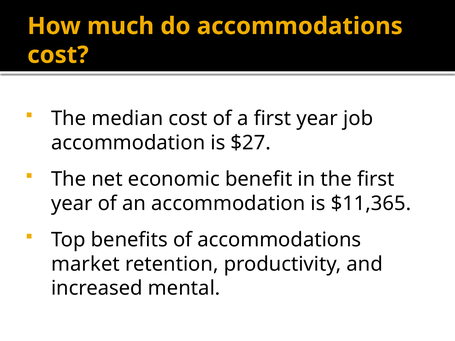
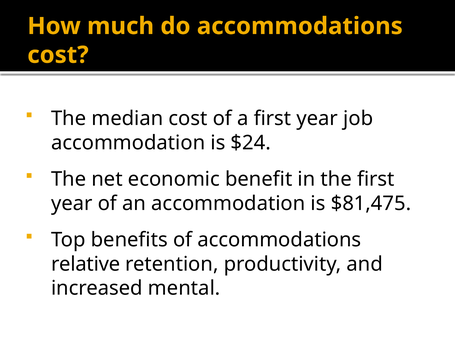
$27: $27 -> $24 (251, 143)
$11,365: $11,365 -> $81,475 (371, 204)
market: market -> relative (86, 264)
